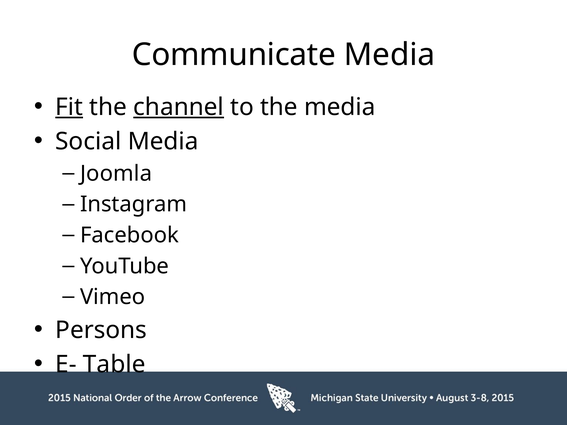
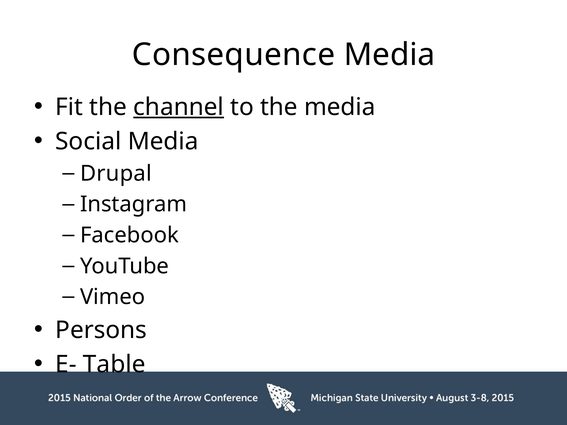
Communicate: Communicate -> Consequence (233, 55)
Fit underline: present -> none (69, 107)
Joomla: Joomla -> Drupal (116, 174)
